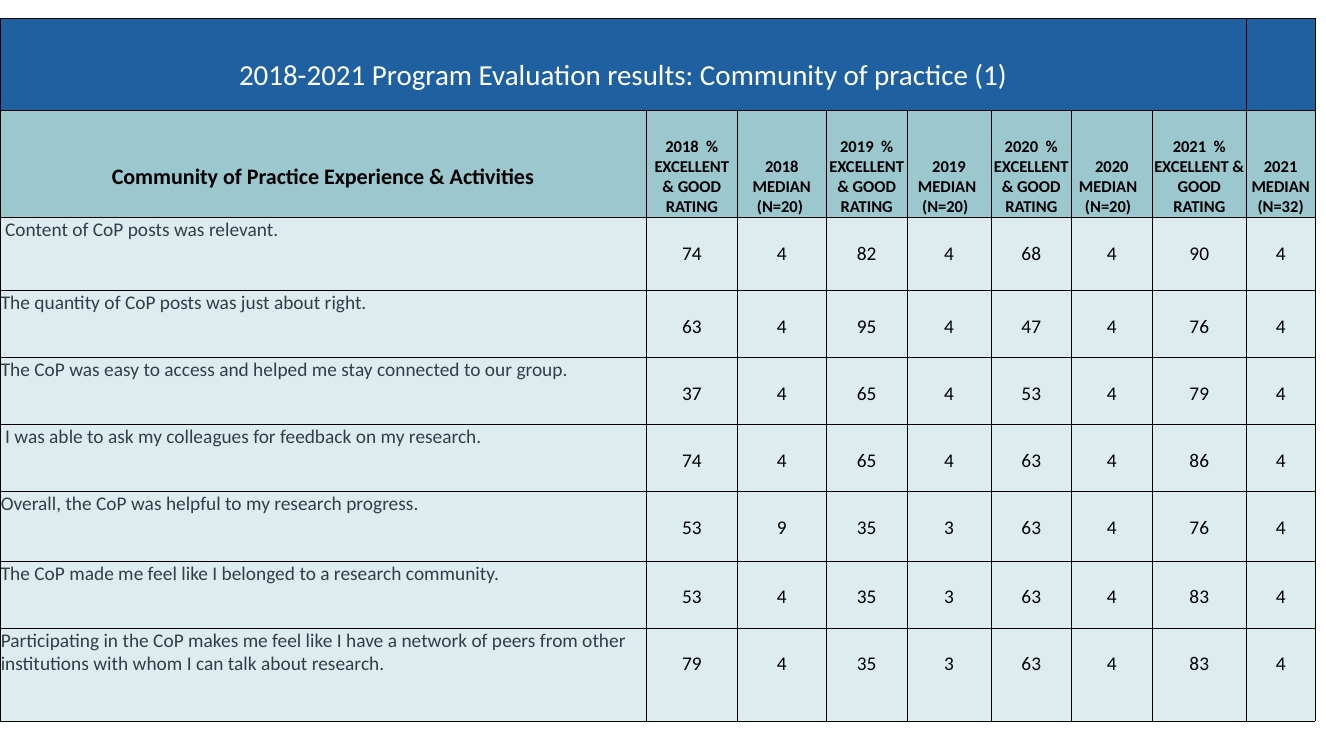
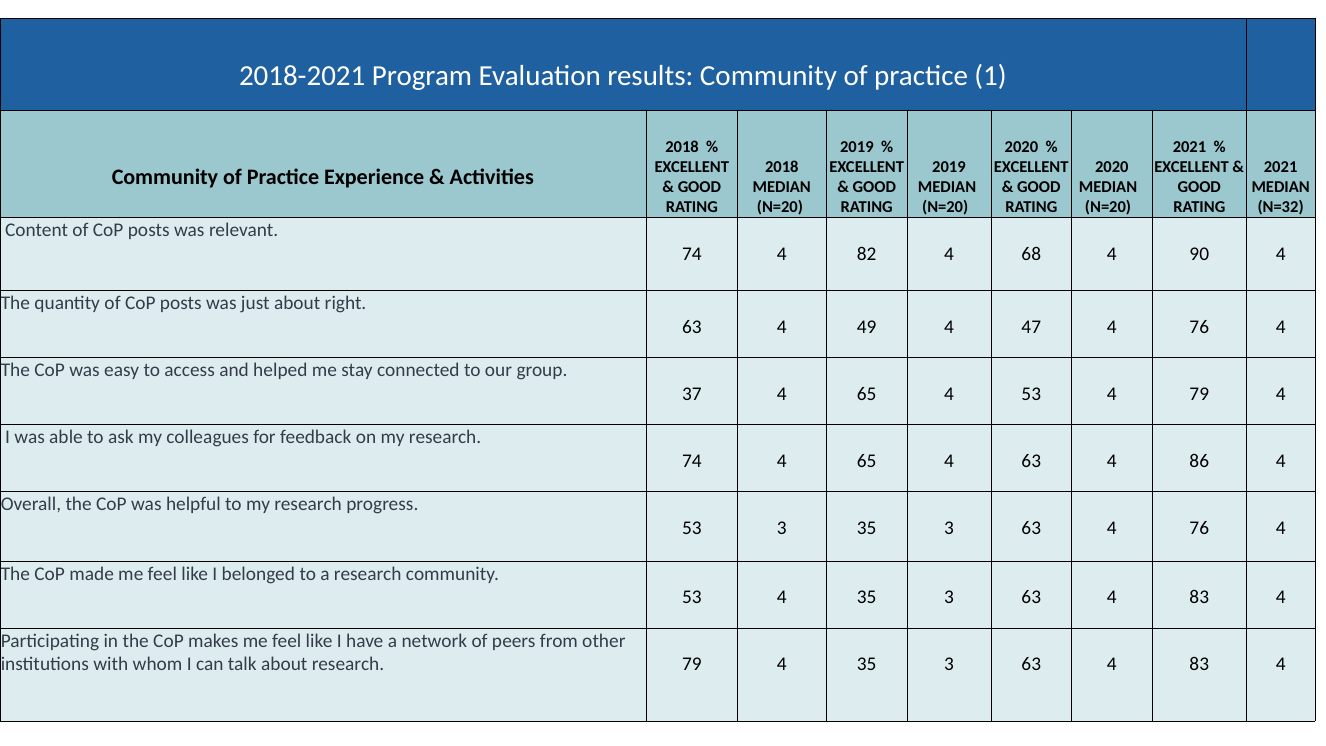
95: 95 -> 49 (867, 327)
53 9: 9 -> 3 (782, 528)
